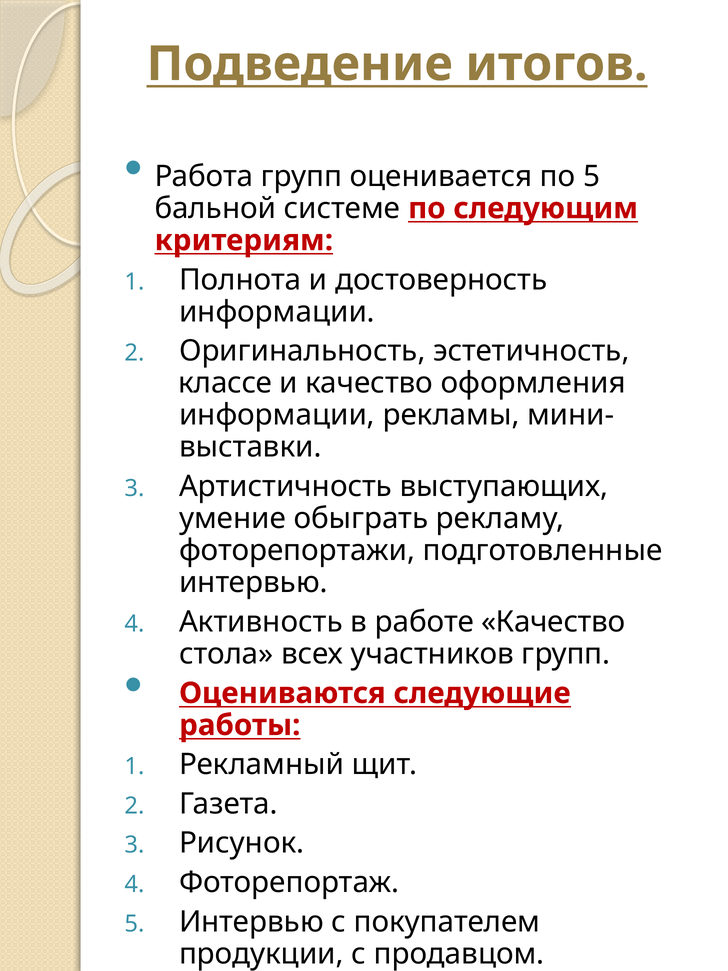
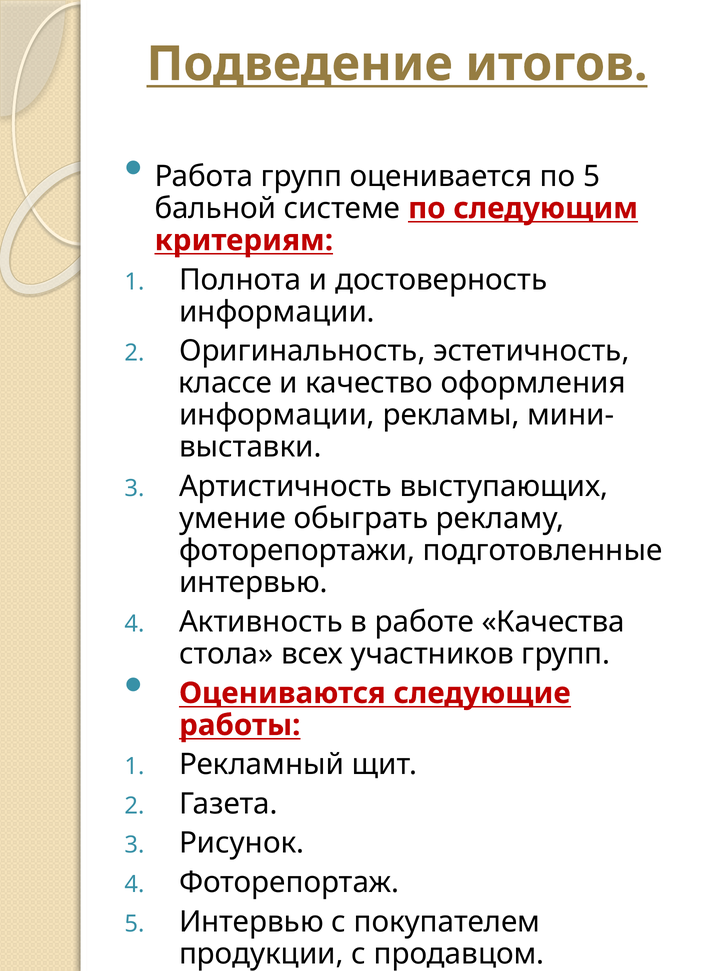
работе Качество: Качество -> Качества (553, 622)
